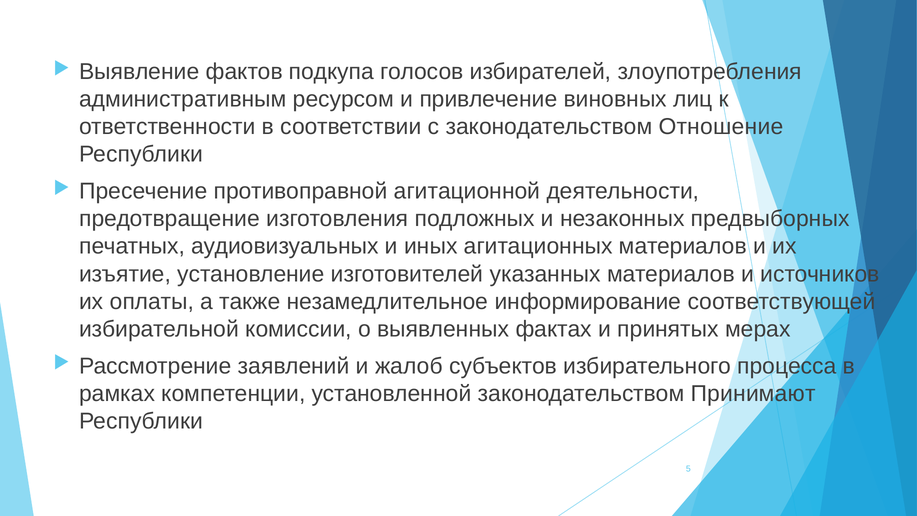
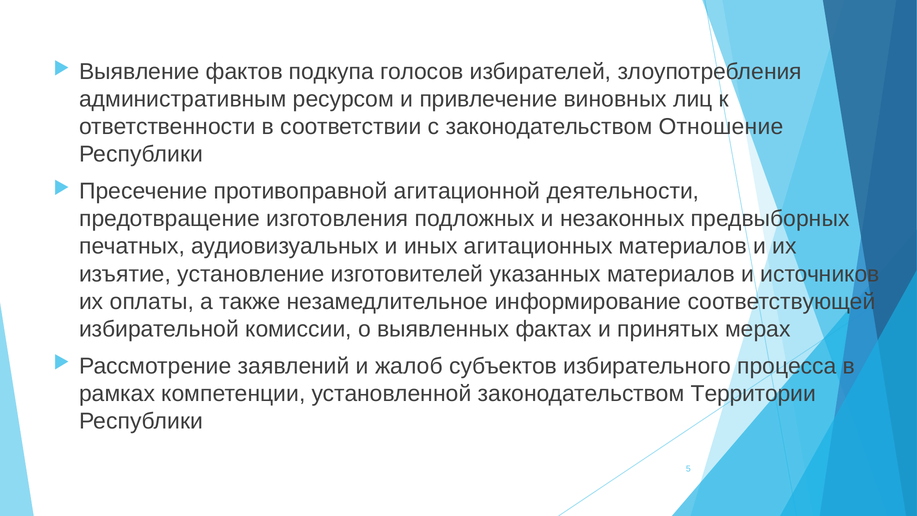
Принимают: Принимают -> Территории (753, 393)
